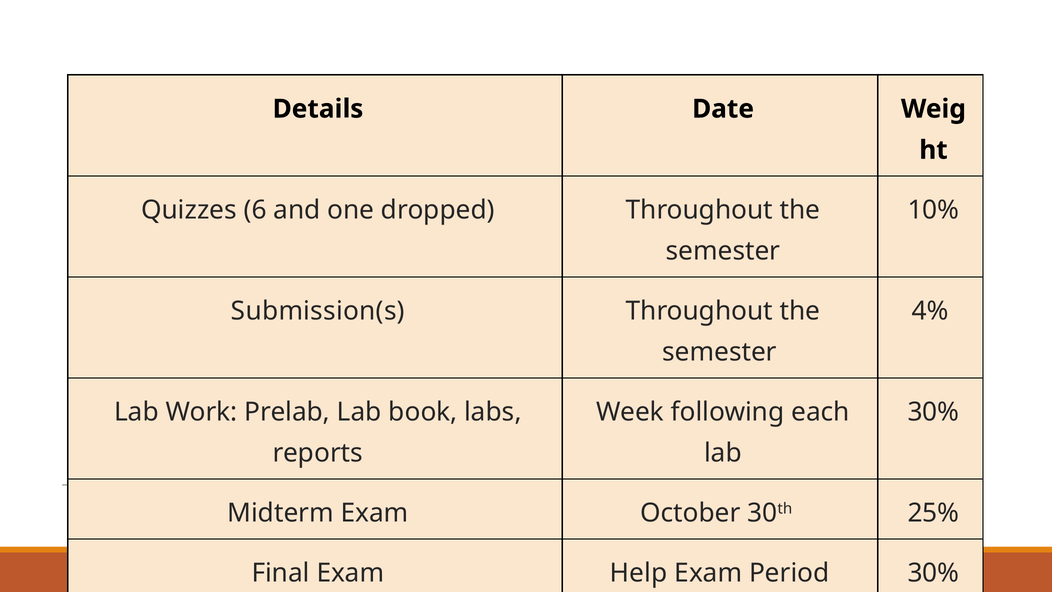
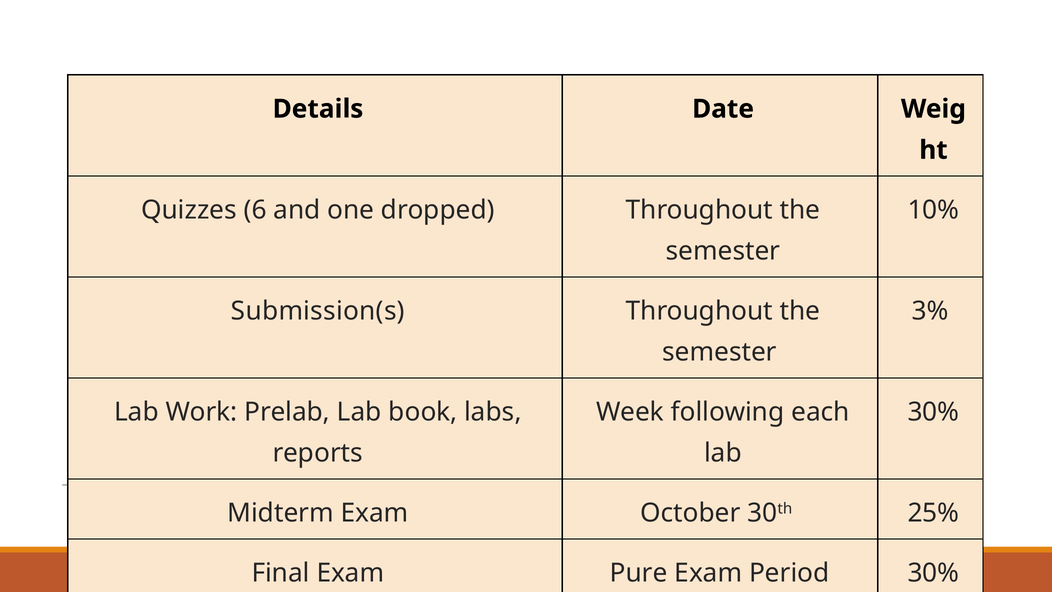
4%: 4% -> 3% (930, 311)
Help: Help -> Pure (639, 573)
